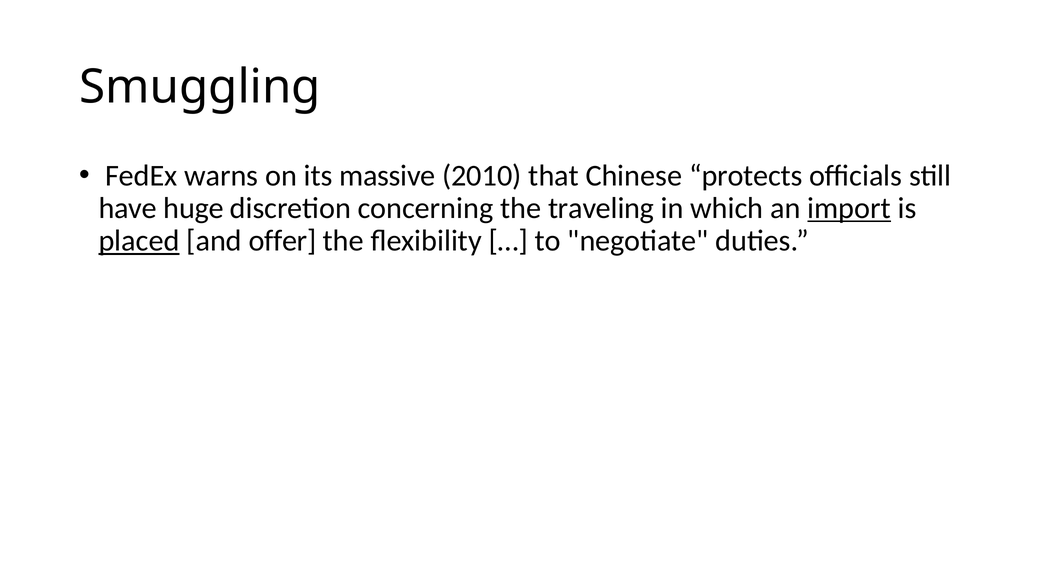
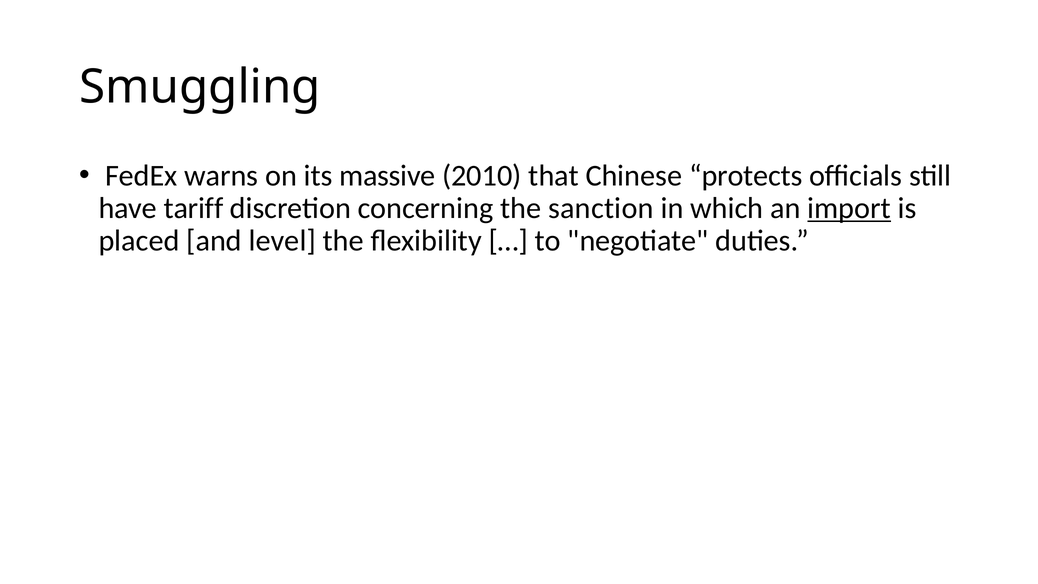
huge: huge -> tariff (193, 208)
traveling: traveling -> sanction (601, 208)
placed underline: present -> none (139, 241)
offer: offer -> level (282, 241)
